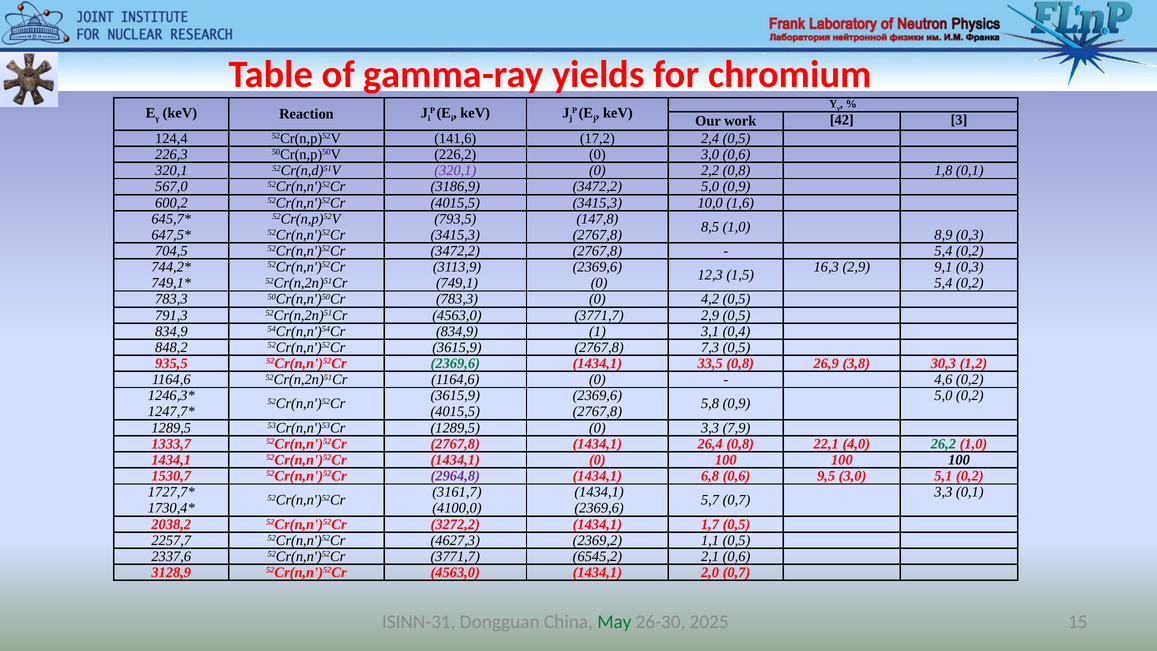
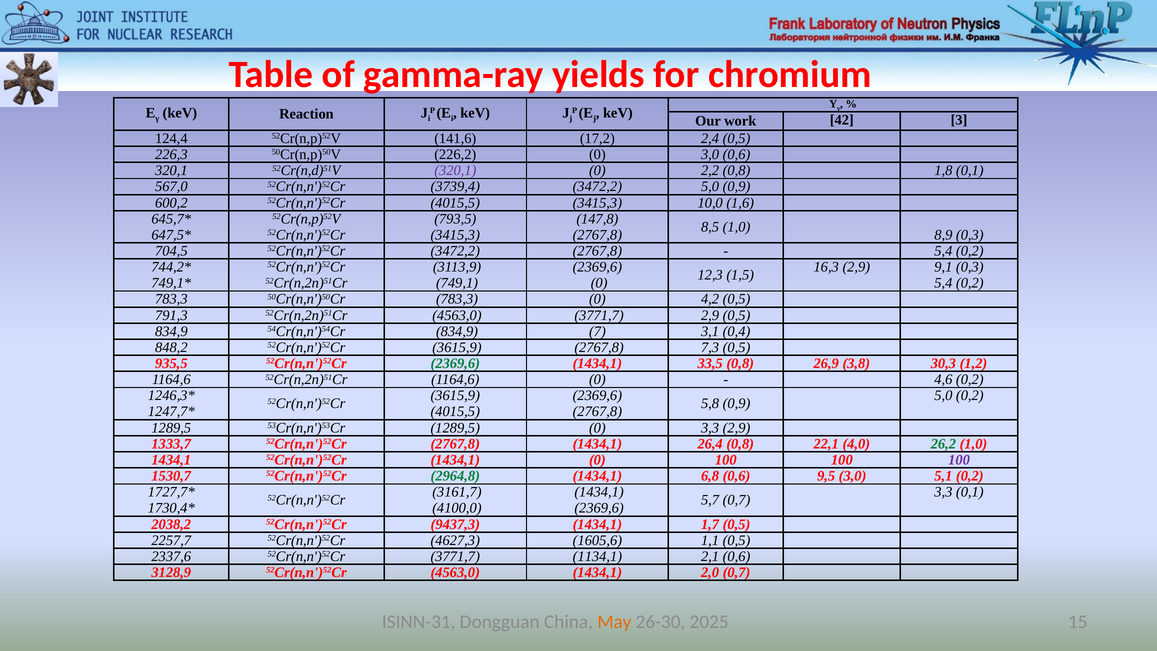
3186,9: 3186,9 -> 3739,4 (455, 187)
1: 1 -> 7 (597, 331)
3,3 7,9: 7,9 -> 2,9 (737, 428)
100 colour: black -> purple (959, 460)
2964,8 colour: purple -> green (455, 476)
3272,2: 3272,2 -> 9437,3 (455, 524)
2369,2: 2369,2 -> 1605,6 (597, 540)
6545,2: 6545,2 -> 1134,1 (597, 556)
May colour: green -> orange (614, 622)
